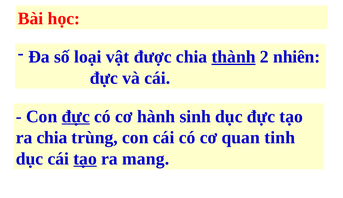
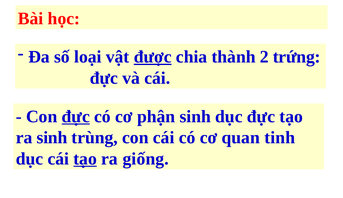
được underline: none -> present (153, 57)
thành underline: present -> none (234, 57)
nhiên: nhiên -> trứng (297, 57)
hành: hành -> phận (156, 116)
ra chia: chia -> sinh (52, 138)
mang: mang -> giống (146, 159)
